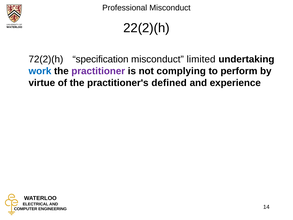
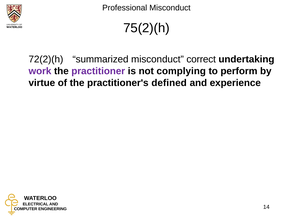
22(2)(h: 22(2)(h -> 75(2)(h (146, 28)
specification: specification -> summarized (100, 59)
limited: limited -> correct (201, 59)
work colour: blue -> purple (40, 71)
